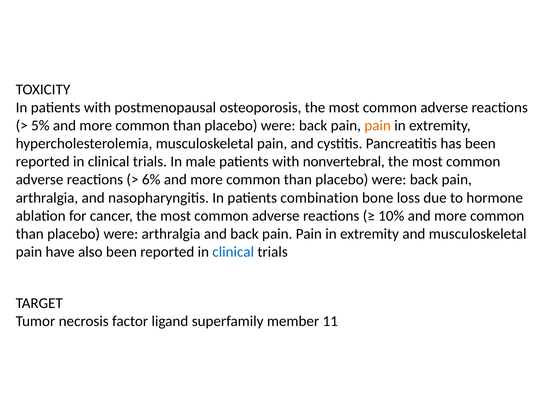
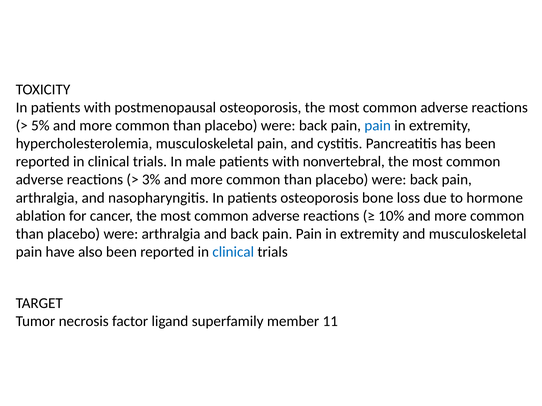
pain colour: orange -> blue (378, 126)
6%: 6% -> 3% (151, 180)
patients combination: combination -> osteoporosis (320, 198)
